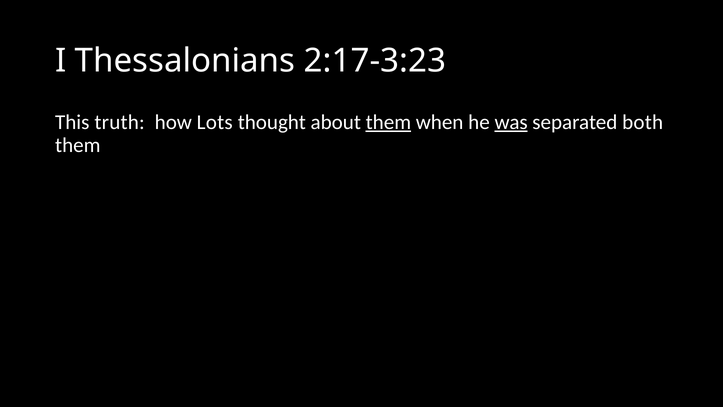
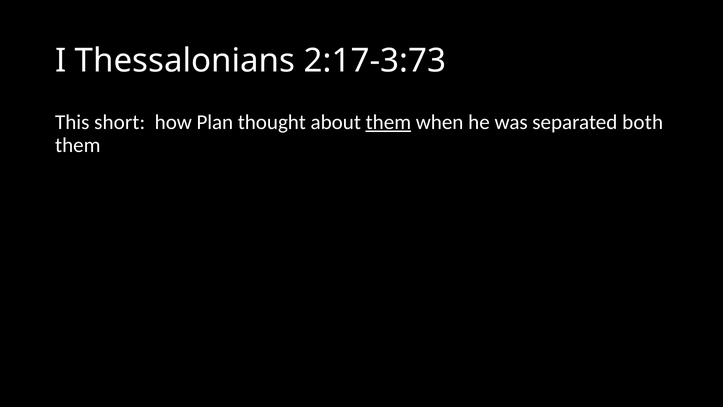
2:17-3:23: 2:17-3:23 -> 2:17-3:73 (375, 61)
truth: truth -> short (120, 122)
Lots: Lots -> Plan (215, 122)
was underline: present -> none (511, 122)
